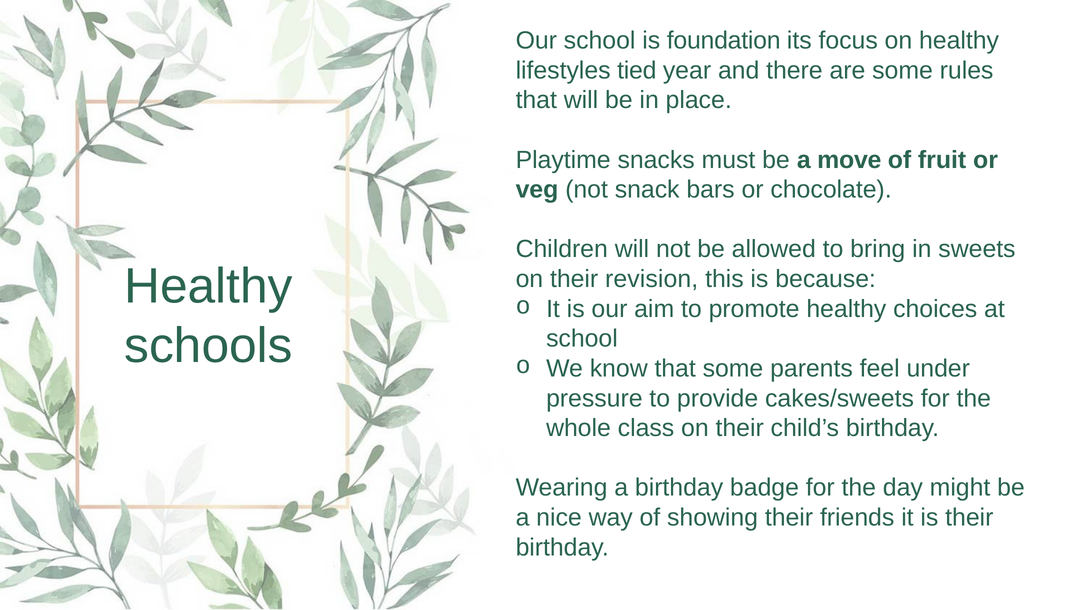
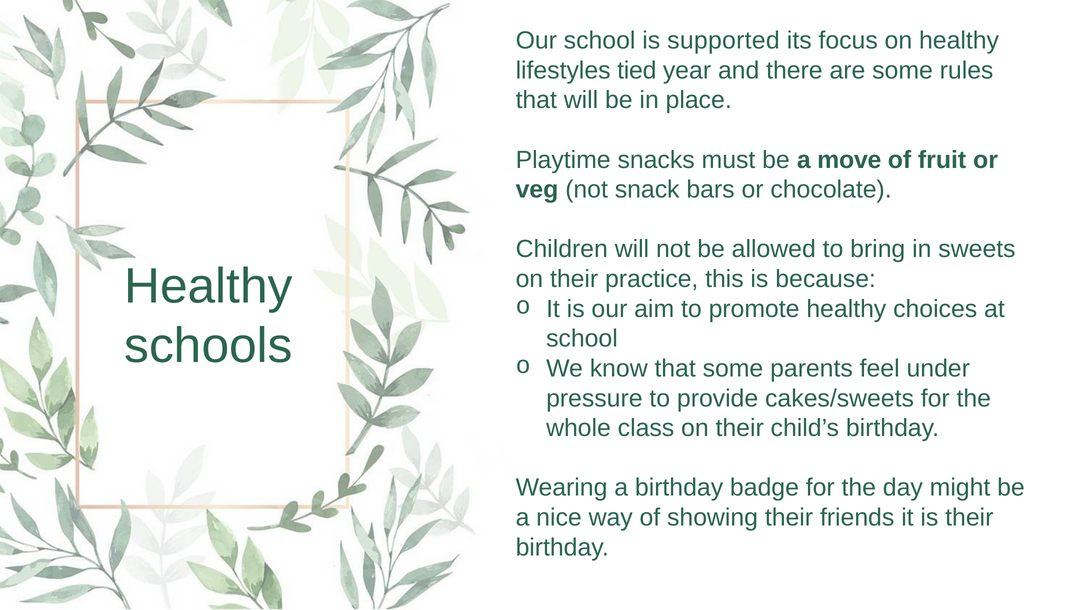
foundation: foundation -> supported (723, 41)
revision: revision -> practice (652, 279)
